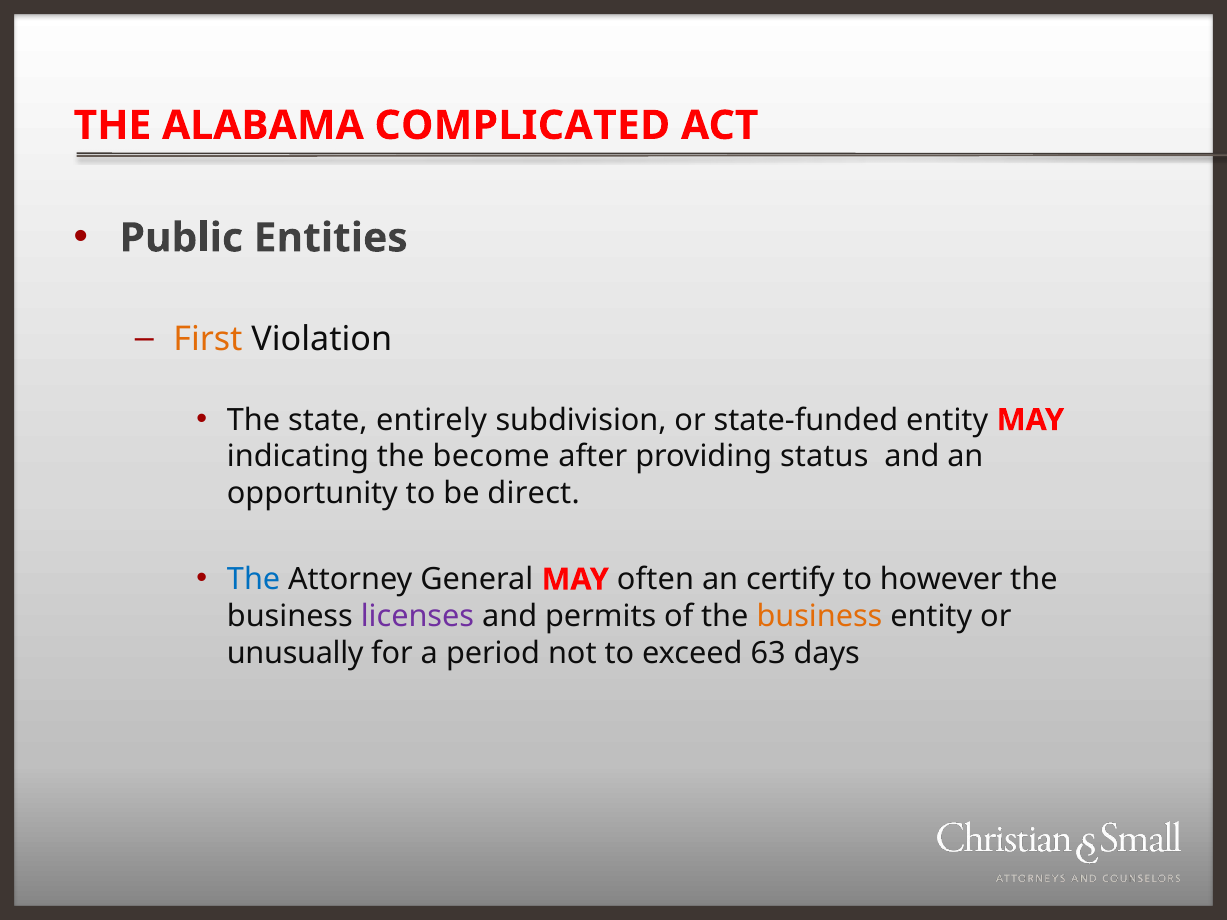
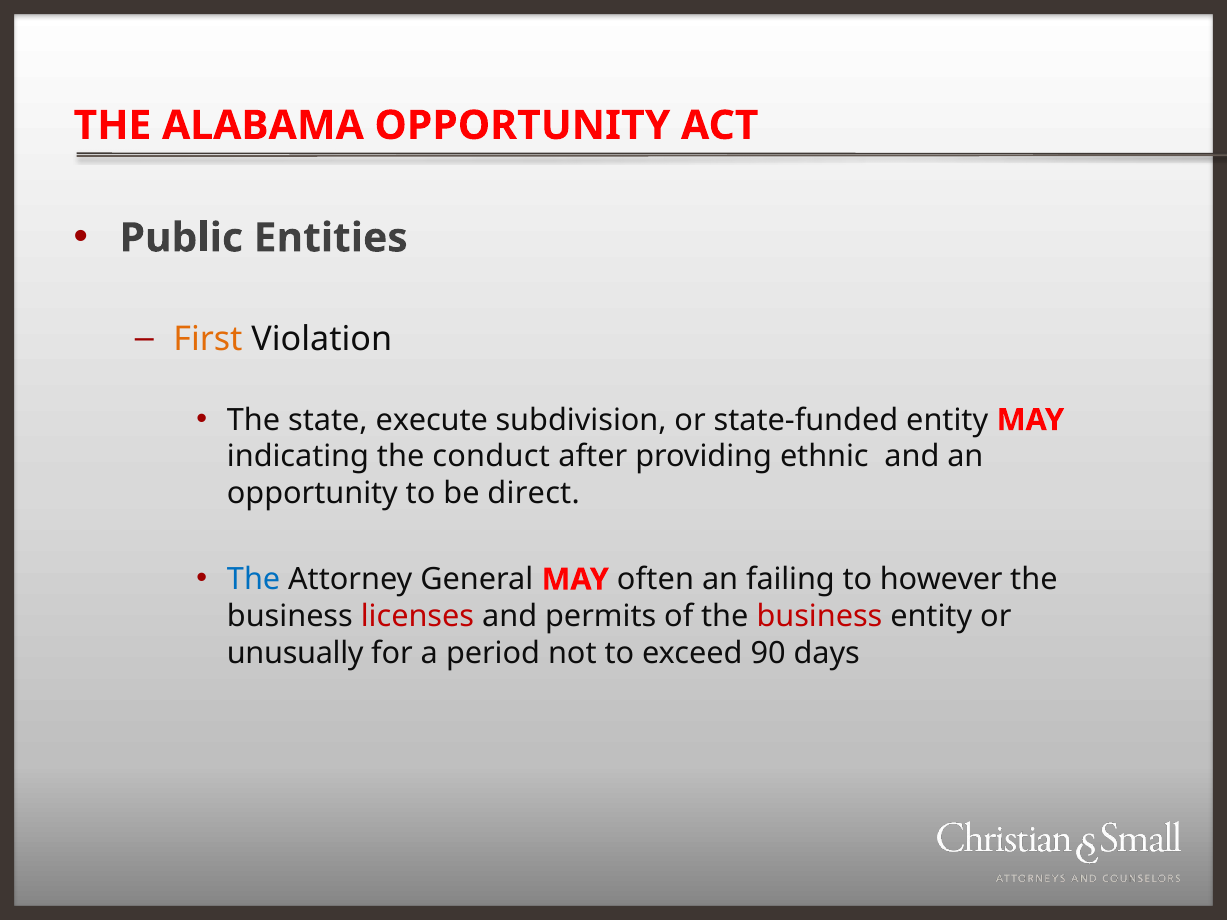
ALABAMA COMPLICATED: COMPLICATED -> OPPORTUNITY (522, 126)
entirely: entirely -> execute (432, 420)
become: become -> conduct (491, 457)
status: status -> ethnic (824, 457)
certify: certify -> failing (790, 580)
licenses colour: purple -> red (417, 616)
business colour: orange -> red (819, 616)
63: 63 -> 90 (768, 653)
